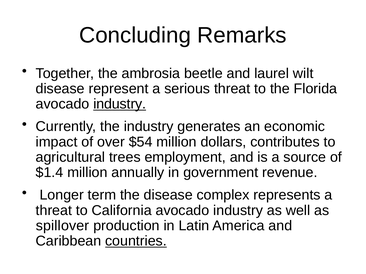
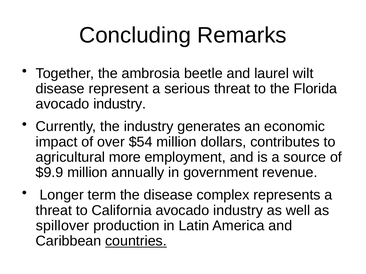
industry underline: present -> none (120, 104)
trees: trees -> more (125, 157)
$1.4: $1.4 -> $9.9 (50, 173)
